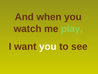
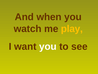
play colour: light green -> yellow (72, 29)
